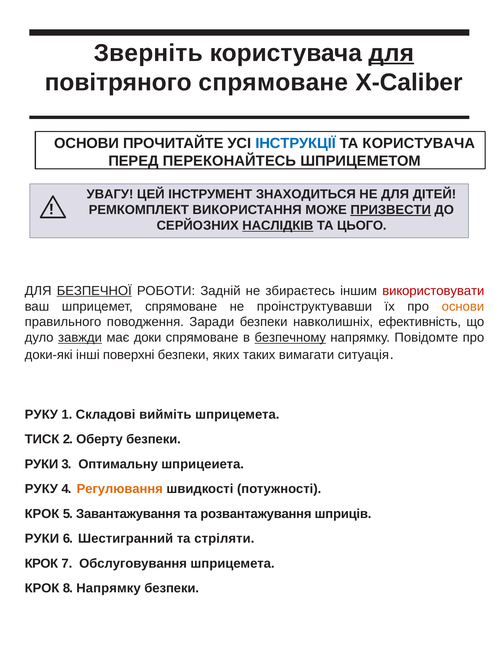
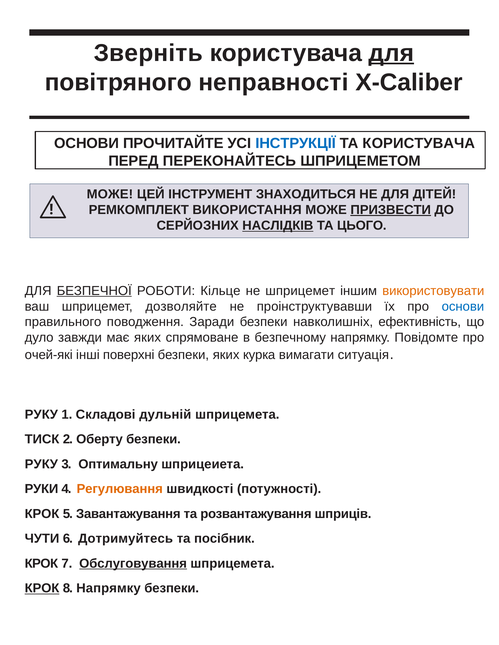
повітряного спрямоване: спрямоване -> неправності (273, 82)
УВАГУ: УВАГУ -> МОЖЕ (110, 194)
Задній: Задній -> Кільце (220, 291)
не збираєтесь: збираєтесь -> шприцемет (300, 291)
використовувати colour: red -> orange (433, 291)
шприцемет спрямоване: спрямоване -> дозволяйте (181, 307)
основи colour: orange -> blue (463, 307)
завжди underline: present -> none (80, 338)
має доки: доки -> яких (147, 338)
безпечному underline: present -> none (290, 338)
доки-які: доки-які -> очей-які (49, 355)
таких: таких -> курка (259, 355)
вийміть: вийміть -> дульній (165, 415)
РУКИ: РУКИ -> РУКУ (41, 465)
РУКУ: РУКУ -> РУКИ (41, 490)
РУКИ: РУКИ -> ЧУТИ (42, 539)
Шестигранний: Шестигранний -> Дотримуйтесь (126, 539)
стріляти: стріляти -> посібник (224, 539)
Обслуговування underline: none -> present (133, 564)
КРОК underline: none -> present (42, 589)
